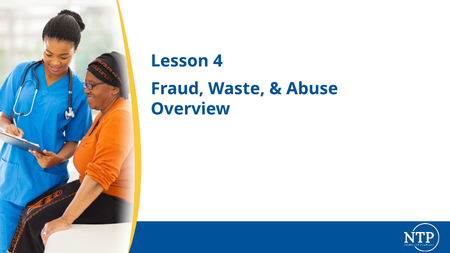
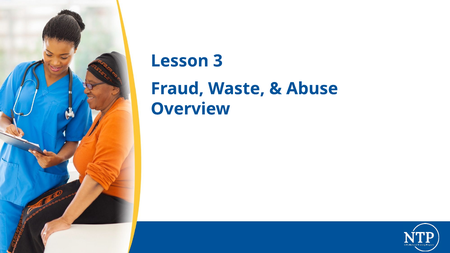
4: 4 -> 3 (218, 61)
